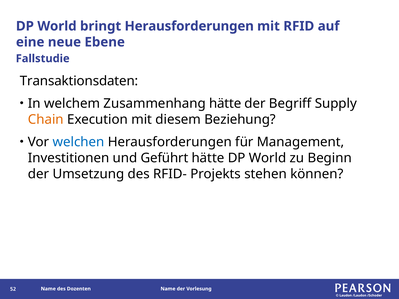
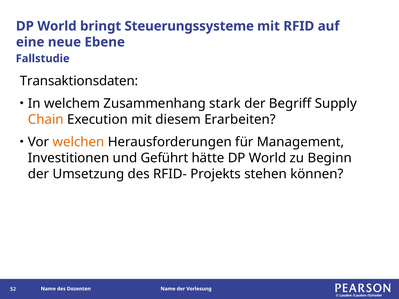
bringt Herausforderungen: Herausforderungen -> Steuerungssysteme (189, 26)
Zusammenhang hätte: hätte -> stark (225, 104)
Beziehung: Beziehung -> Erarbeiten (240, 120)
welchen colour: blue -> orange (78, 142)
